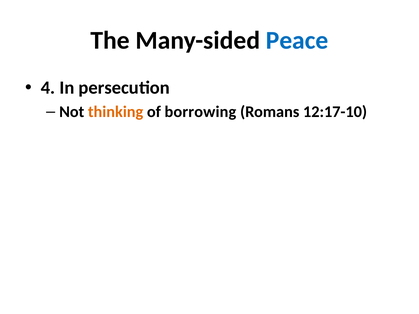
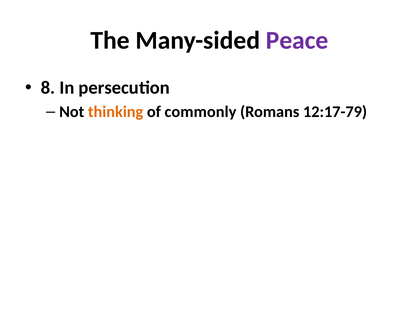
Peace colour: blue -> purple (297, 41)
4: 4 -> 8 (48, 88)
borrowing: borrowing -> commonly (200, 112)
12:17-10: 12:17-10 -> 12:17-79 (335, 112)
